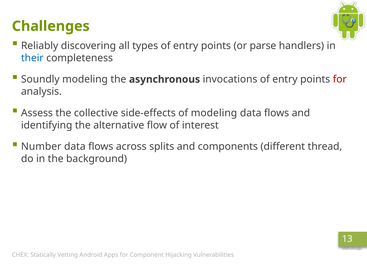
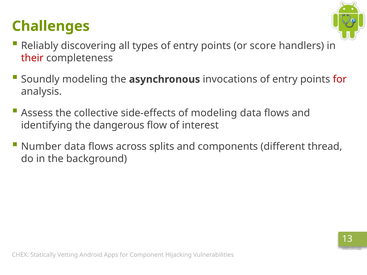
parse: parse -> score (263, 46)
their colour: blue -> red (32, 58)
alternative: alternative -> dangerous (119, 125)
